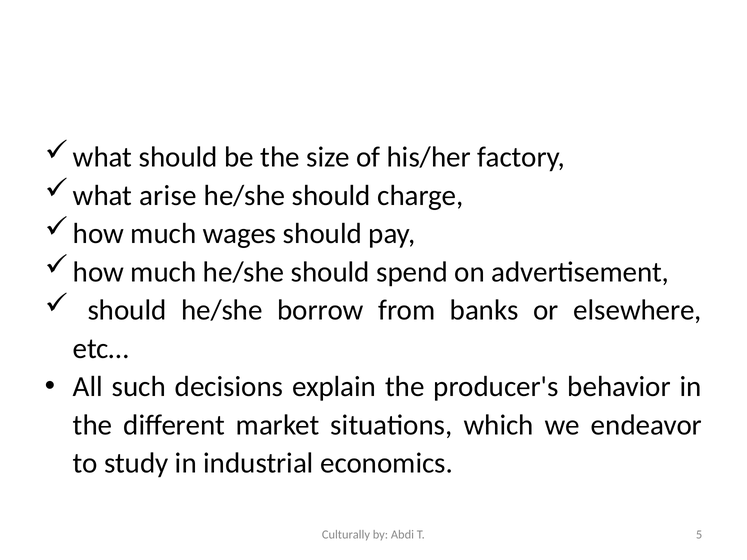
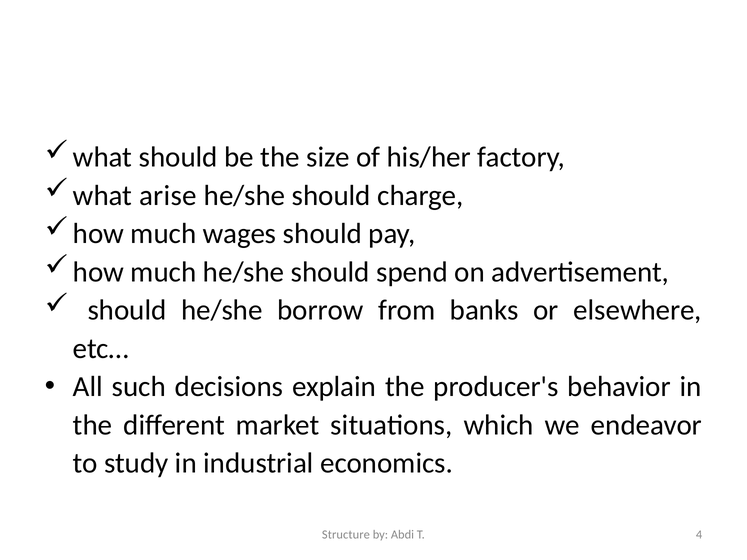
Culturally: Culturally -> Structure (346, 535)
5: 5 -> 4 (699, 535)
